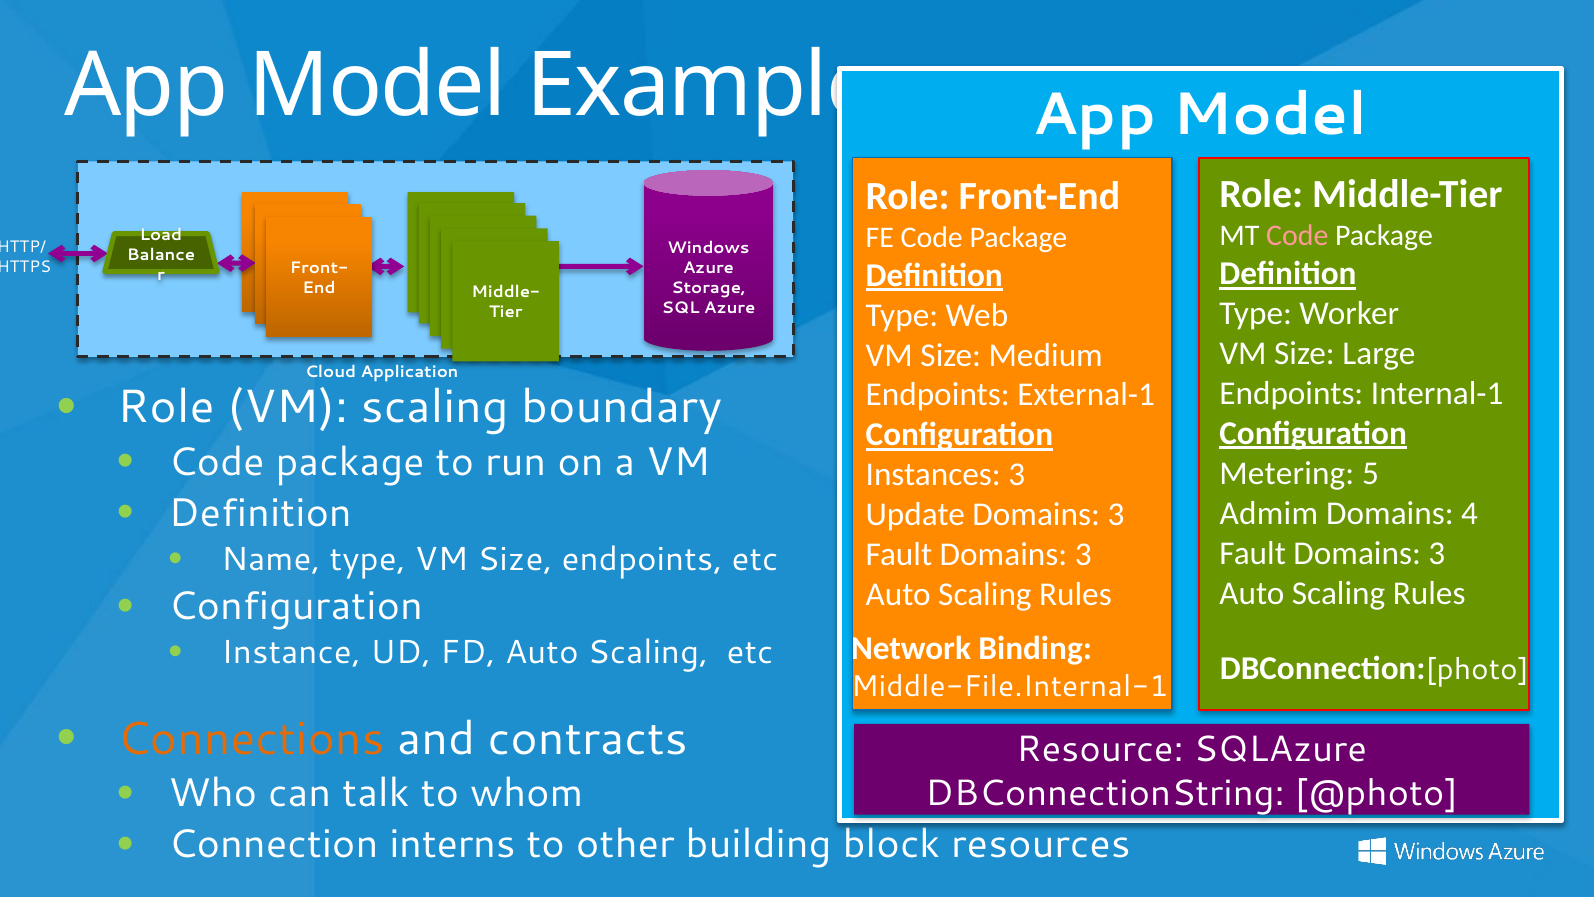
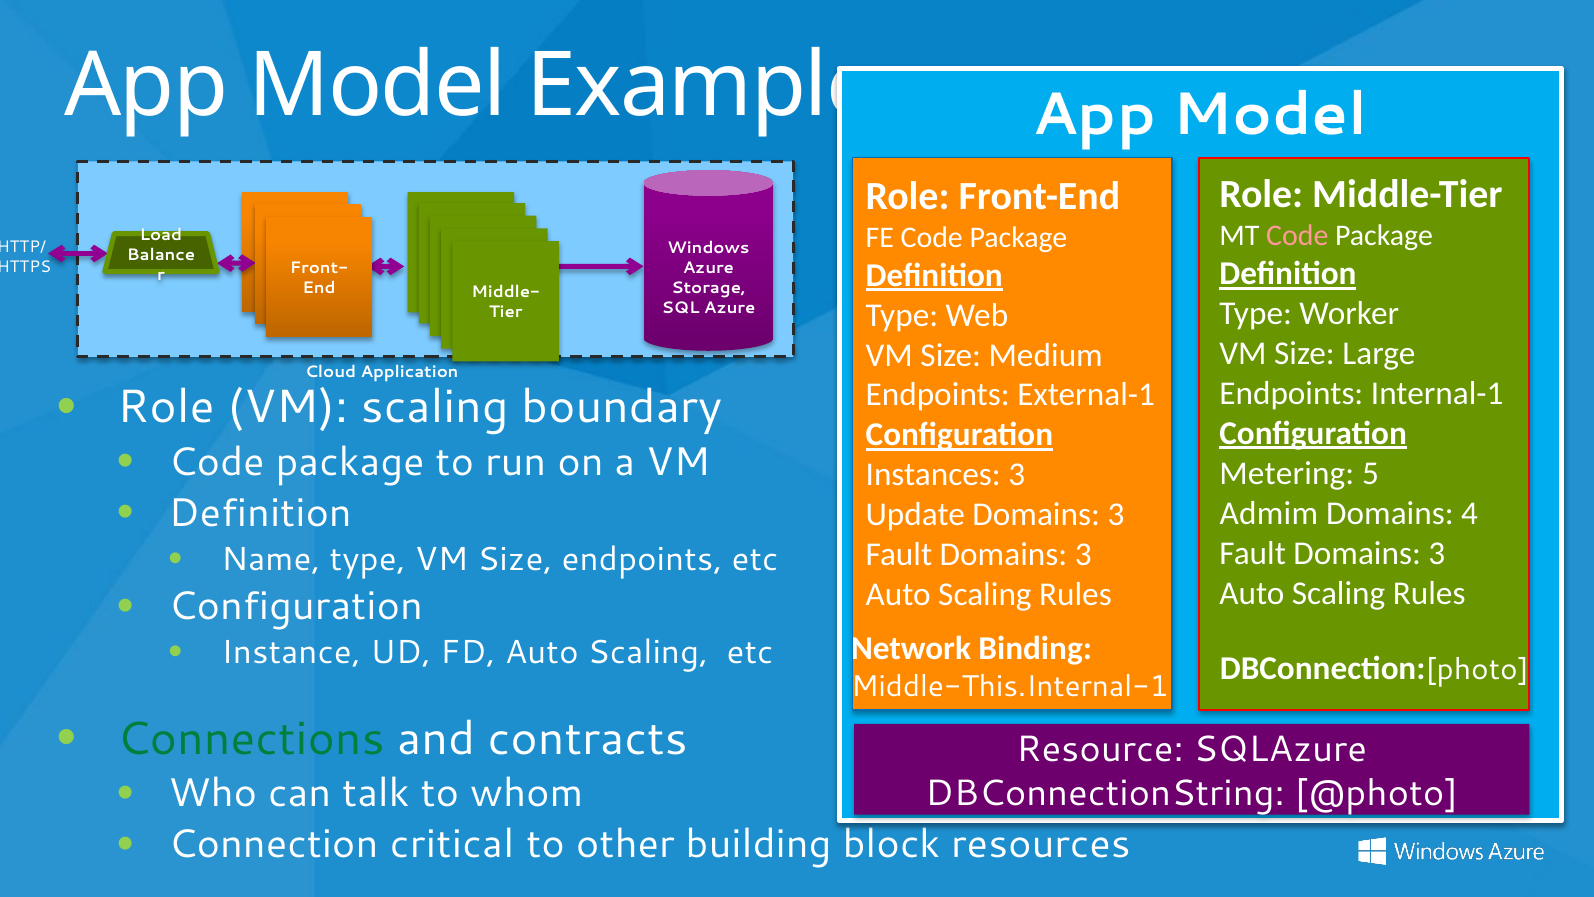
Middle-File.Internal-1: Middle-File.Internal-1 -> Middle-This.Internal-1 (1010, 686)
Connections colour: orange -> green (251, 739)
interns: interns -> critical (452, 845)
